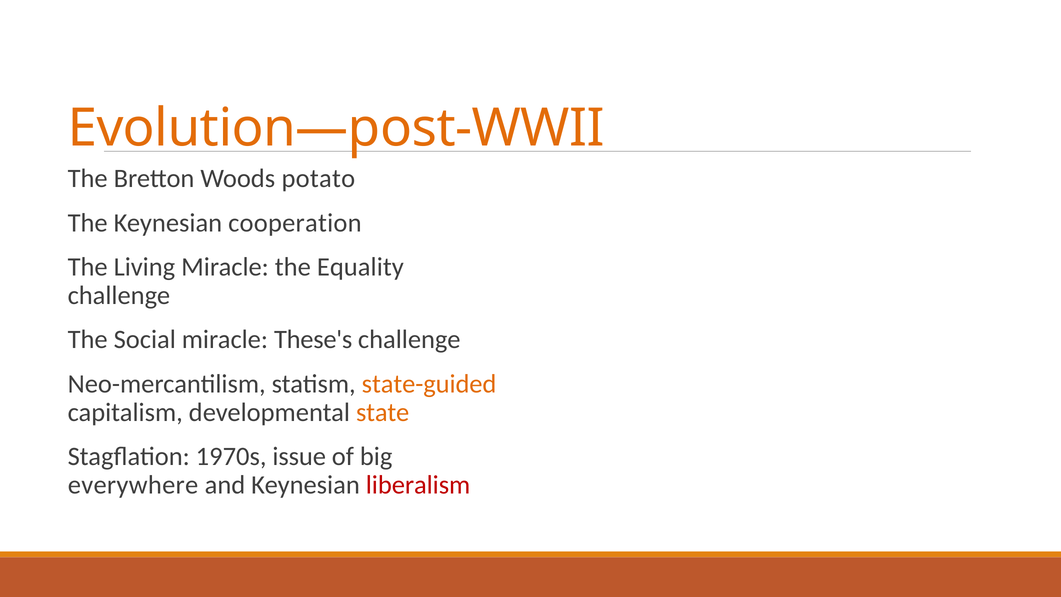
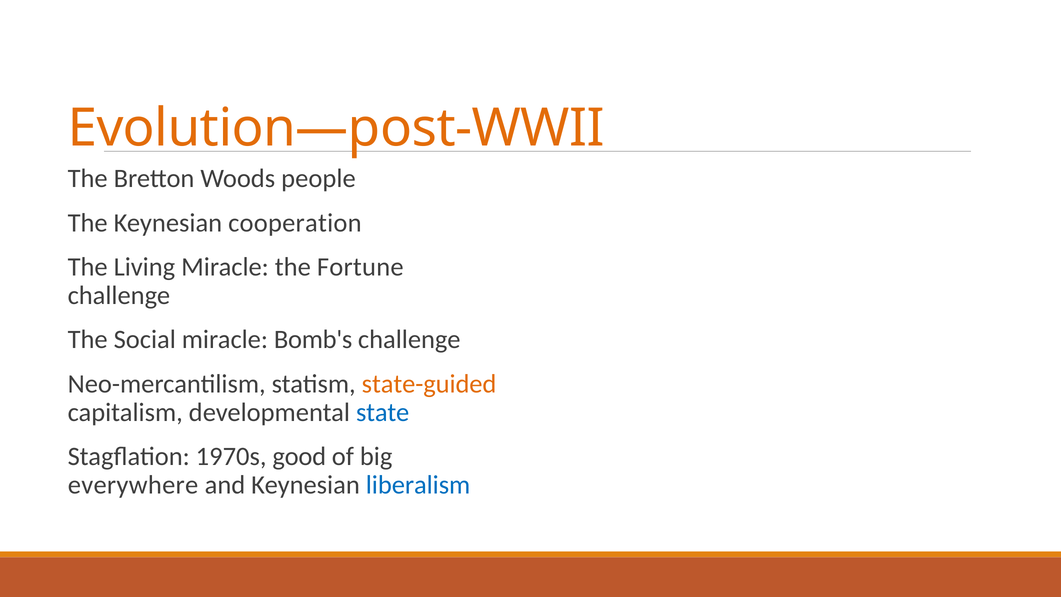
potato: potato -> people (318, 179)
Equality: Equality -> Fortune (360, 267)
These's: These's -> Bomb's (313, 340)
state colour: orange -> blue (383, 412)
issue: issue -> good (299, 456)
liberalism colour: red -> blue (418, 485)
